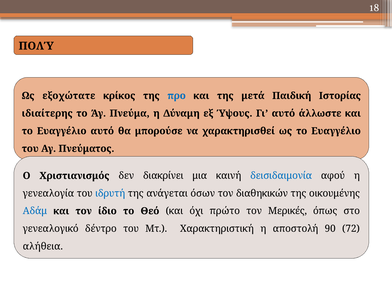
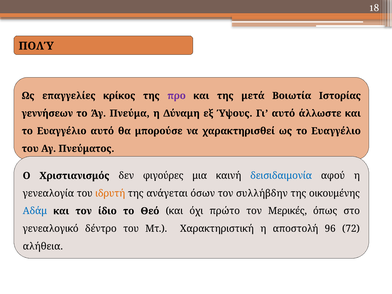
εξοχώτατε: εξοχώτατε -> επαγγελίες (69, 96)
προ colour: blue -> purple (177, 96)
Παιδική: Παιδική -> Βοιωτία (292, 96)
ιδιαίτερης: ιδιαίτερης -> γεννήσεων (47, 113)
διακρίνει: διακρίνει -> φιγούρες (163, 176)
ιδρυτή colour: blue -> orange (110, 193)
διαθηκικών: διαθηκικών -> συλλήβδην (262, 193)
90: 90 -> 96 (330, 229)
